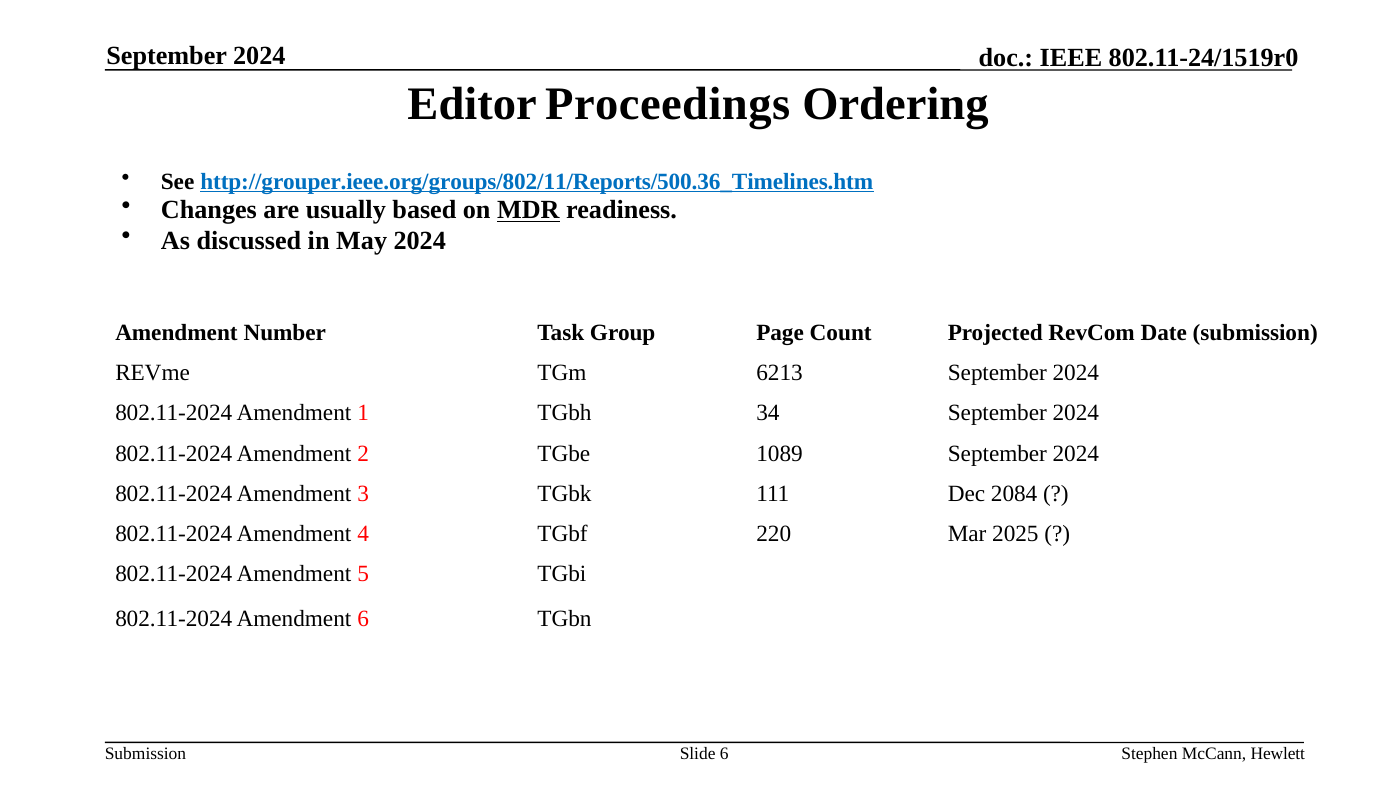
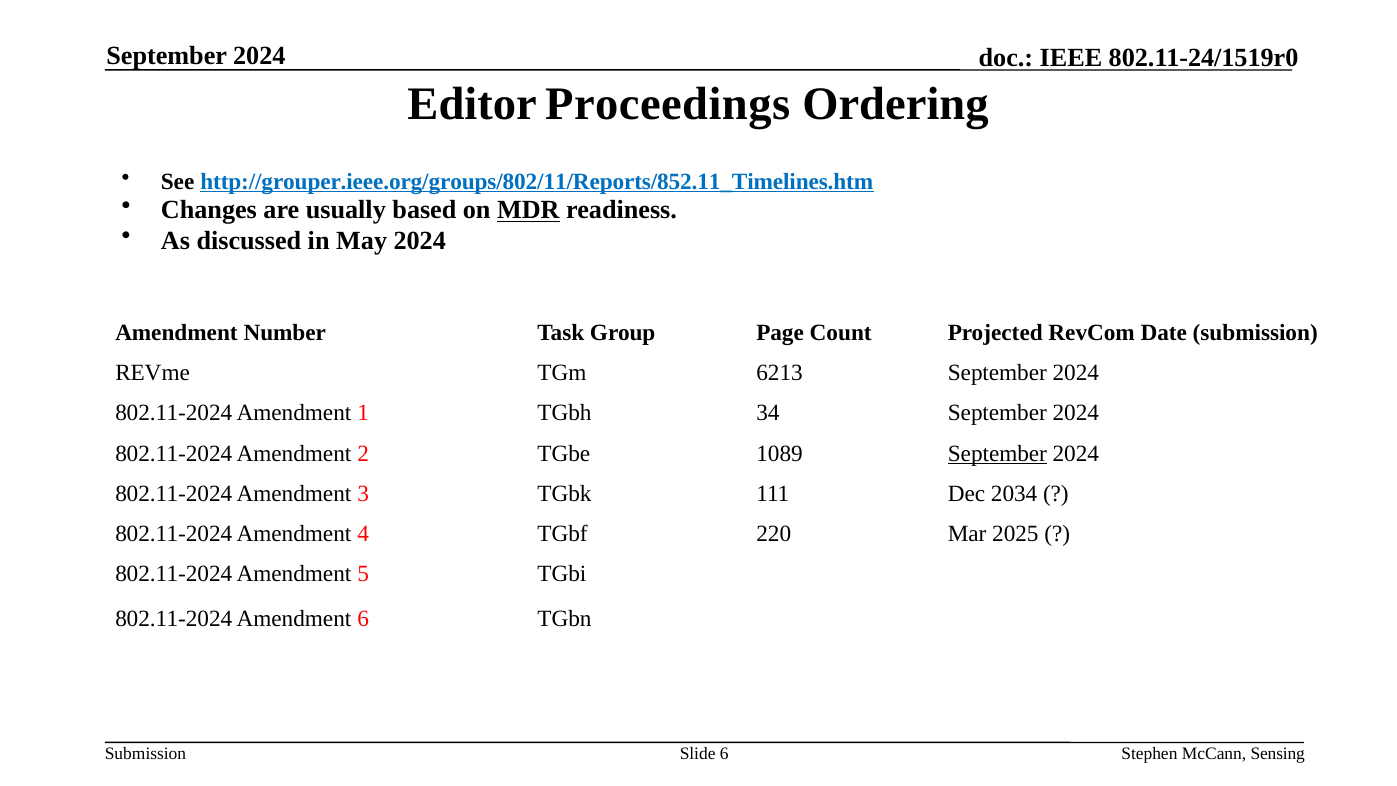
http://grouper.ieee.org/groups/802/11/Reports/500.36_Timelines.htm: http://grouper.ieee.org/groups/802/11/Reports/500.36_Timelines.htm -> http://grouper.ieee.org/groups/802/11/Reports/852.11_Timelines.htm (537, 181)
September underline: none -> present (997, 453)
2084: 2084 -> 2034 (1014, 494)
Hewlett: Hewlett -> Sensing (1278, 754)
